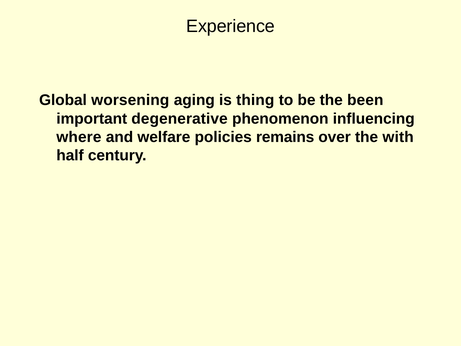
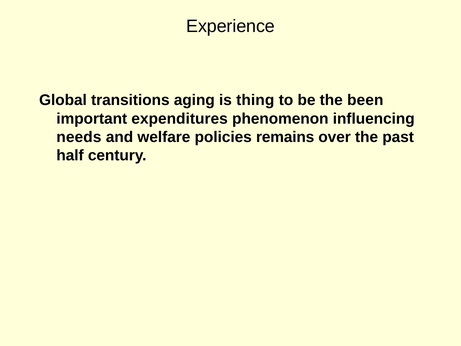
worsening: worsening -> transitions (130, 100)
degenerative: degenerative -> expenditures (180, 119)
where: where -> needs (79, 137)
with: with -> past (398, 137)
